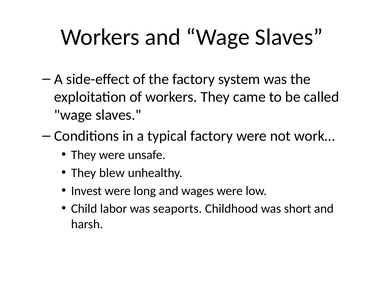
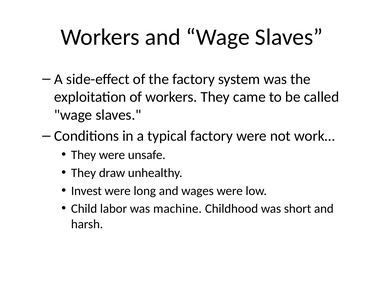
blew: blew -> draw (112, 173)
seaports: seaports -> machine (177, 209)
